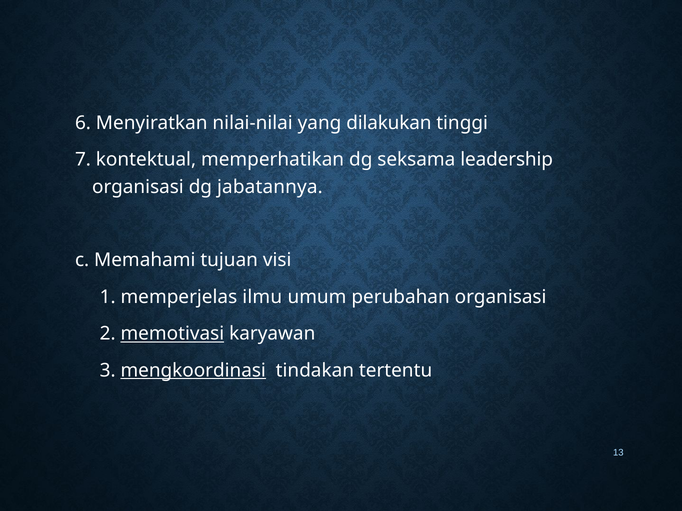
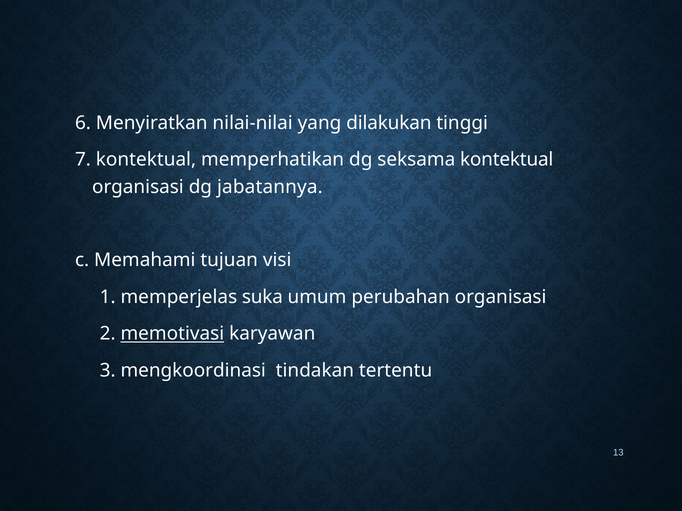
seksama leadership: leadership -> kontektual (507, 160)
ilmu: ilmu -> suka (262, 297)
mengkoordinasi underline: present -> none (193, 371)
